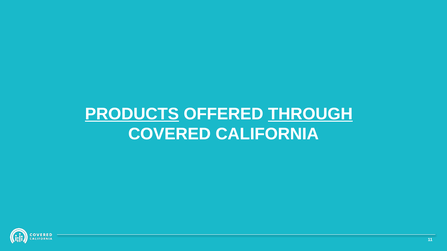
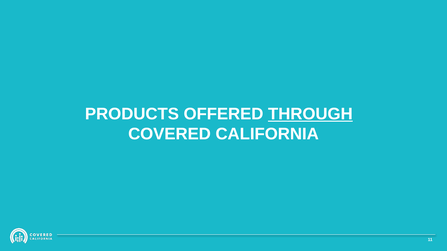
PRODUCTS underline: present -> none (132, 114)
